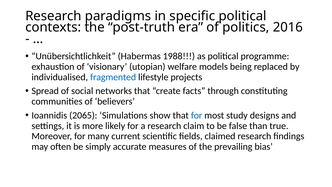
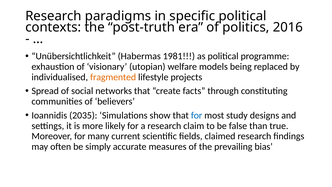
1988: 1988 -> 1981 (179, 56)
fragmented colour: blue -> orange (113, 77)
2065: 2065 -> 2035 (83, 115)
